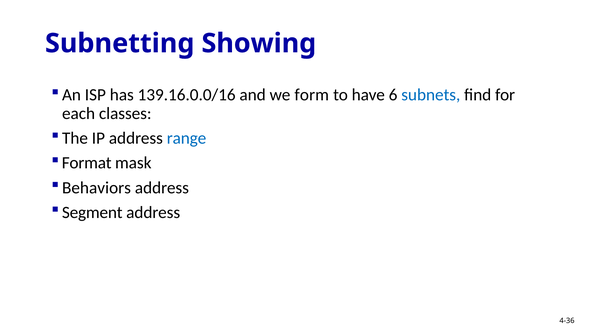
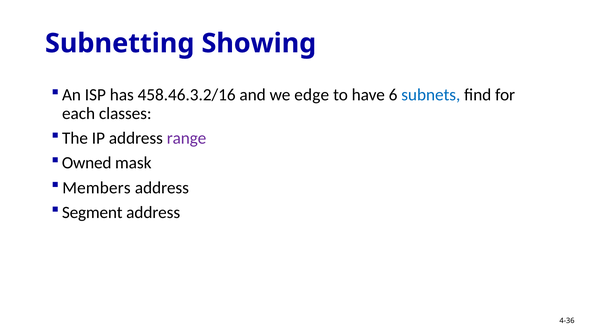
139.16.0.0/16: 139.16.0.0/16 -> 458.46.3.2/16 (187, 95)
form: form -> edge (312, 95)
range colour: blue -> purple (187, 138)
Format: Format -> Owned (87, 163)
Behaviors: Behaviors -> Members (96, 188)
